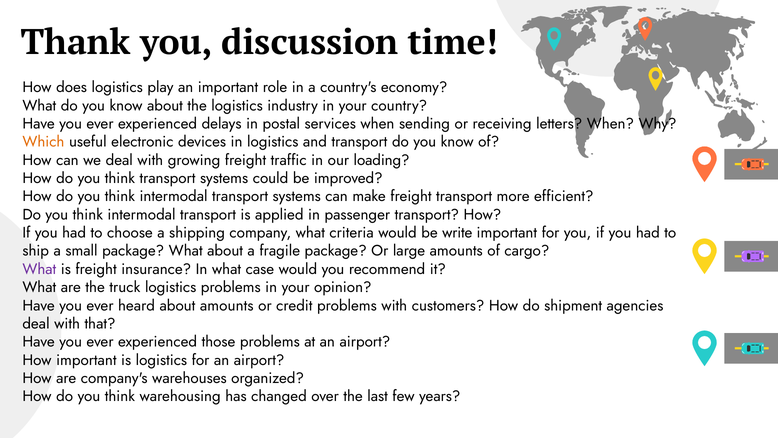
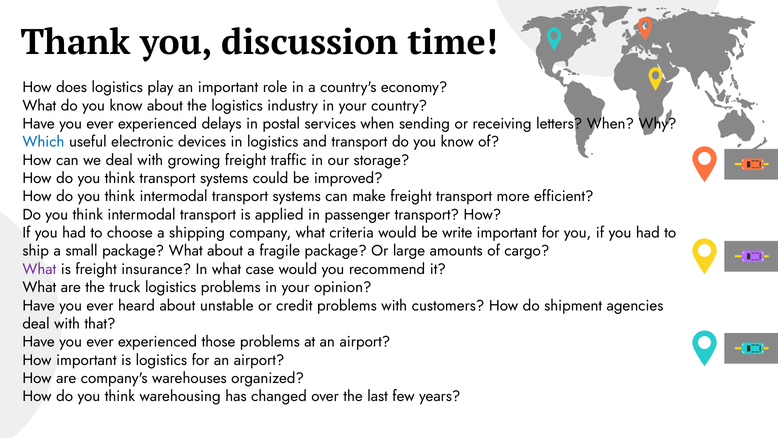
Which colour: orange -> blue (43, 142)
loading: loading -> storage (382, 160)
about amounts: amounts -> unstable (227, 305)
